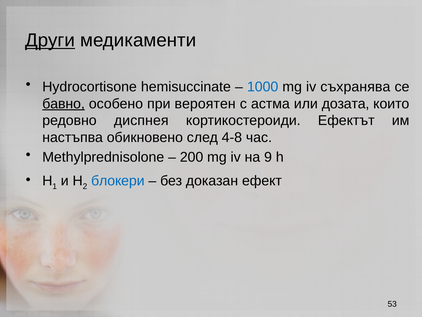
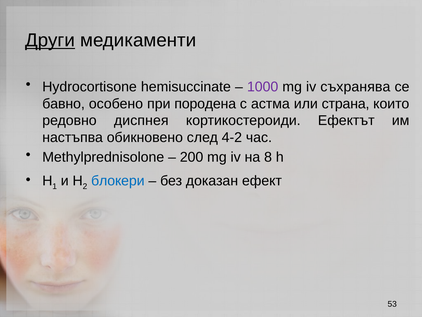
1000 colour: blue -> purple (263, 87)
бавно underline: present -> none (64, 104)
вероятен: вероятен -> породена (205, 104)
дозата: дозата -> страна (346, 104)
4-8: 4-8 -> 4-2 (232, 137)
9: 9 -> 8 (268, 157)
